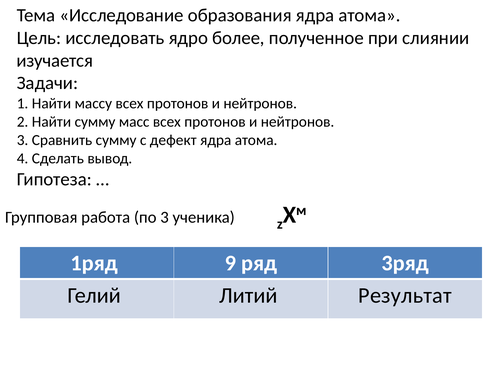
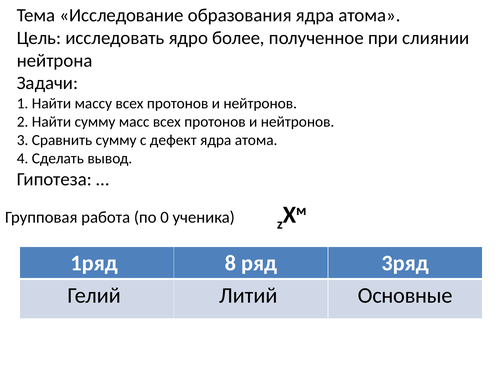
изучается: изучается -> нейтрона (55, 61)
по 3: 3 -> 0 (164, 217)
9: 9 -> 8 (230, 263)
Результат: Результат -> Основные (405, 296)
